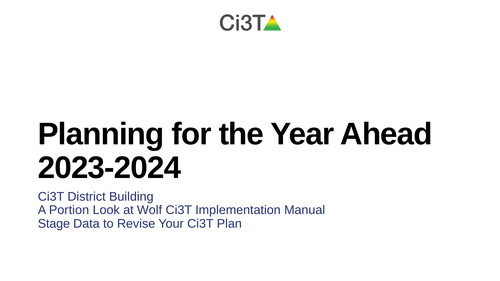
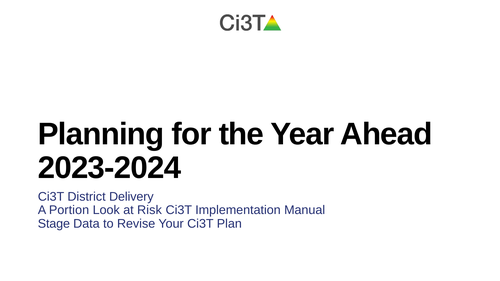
Building: Building -> Delivery (131, 197)
Wolf: Wolf -> Risk (149, 210)
